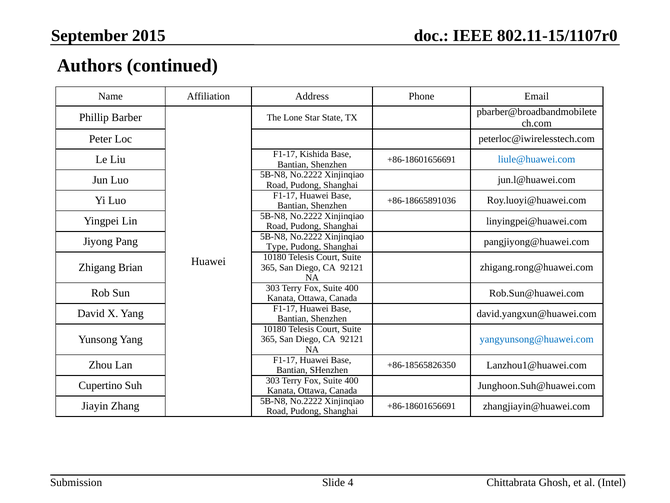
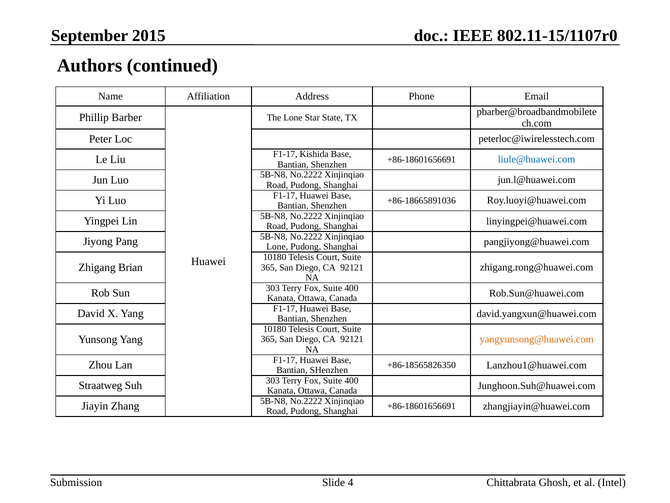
Type: Type -> Lone (277, 247)
yangyunsong@huawei.com colour: blue -> orange (537, 339)
Cupertino: Cupertino -> Straatweg (100, 385)
